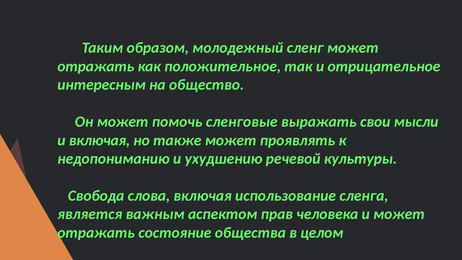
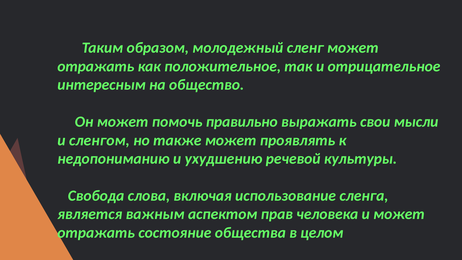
сленговые: сленговые -> правильно (242, 122)
и включая: включая -> сленгом (99, 140)
